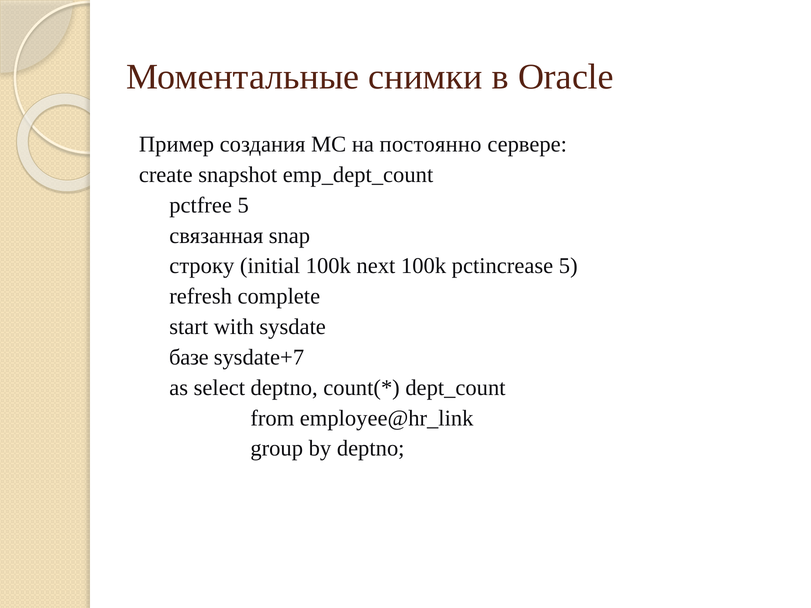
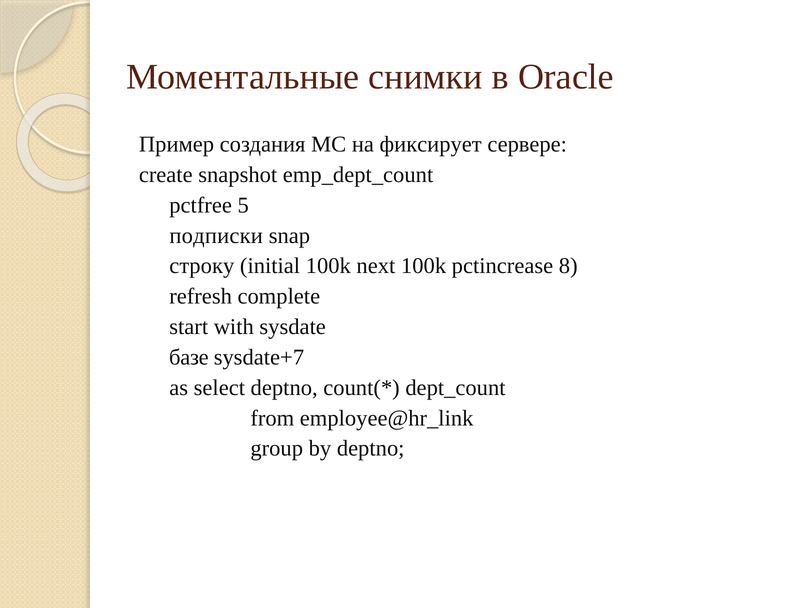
постоянно: постоянно -> фиксирует (431, 144)
связанная: связанная -> подписки (216, 236)
pctincrease 5: 5 -> 8 (568, 266)
